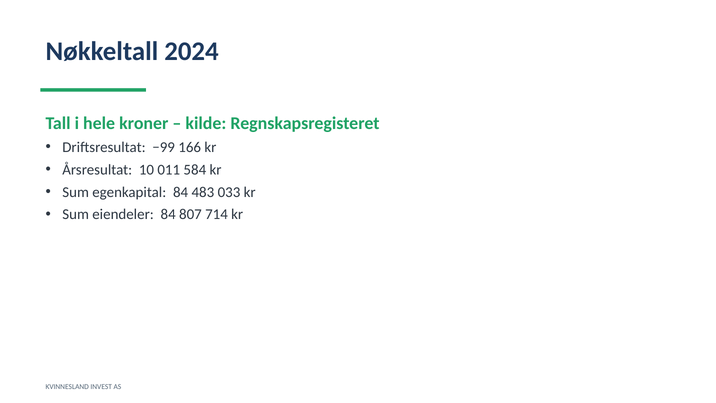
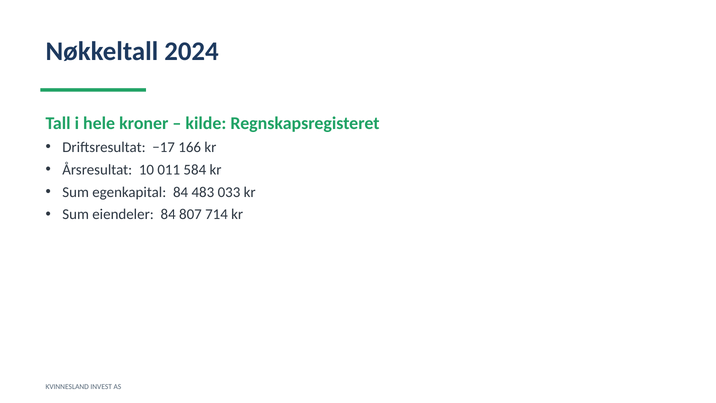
−99: −99 -> −17 (164, 147)
